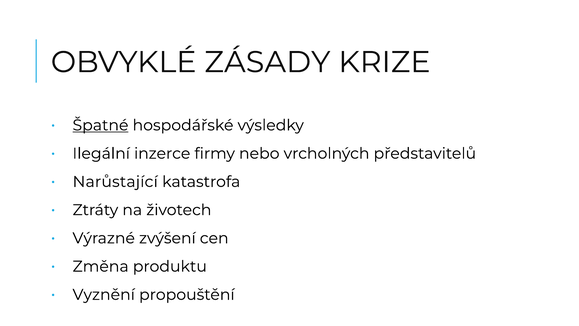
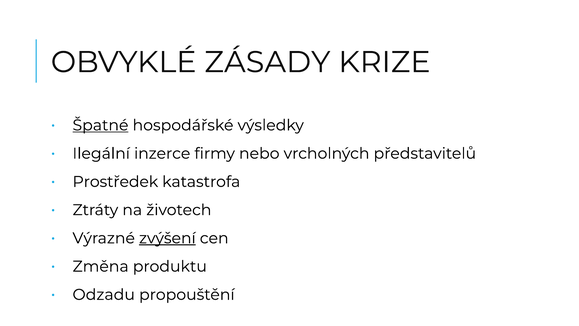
Narůstající: Narůstající -> Prostředek (115, 182)
zvýšení underline: none -> present (167, 238)
Vyznění: Vyznění -> Odzadu (104, 294)
